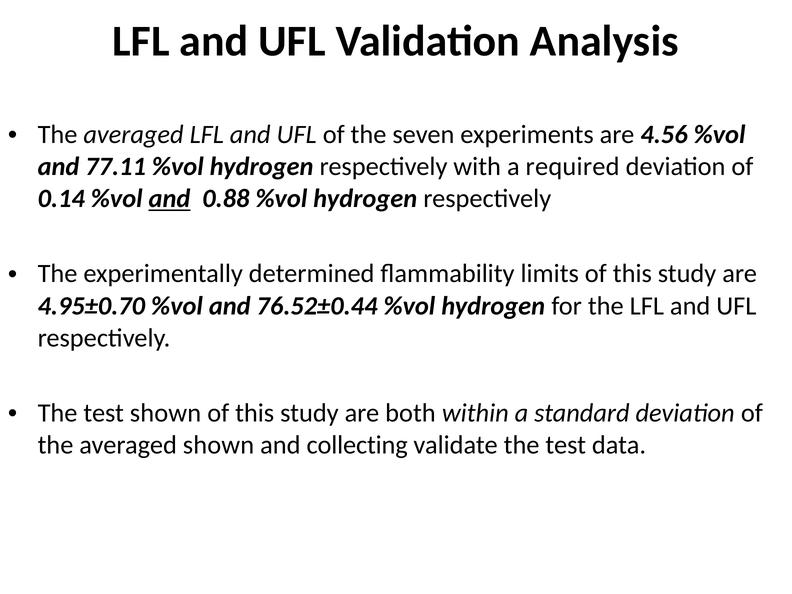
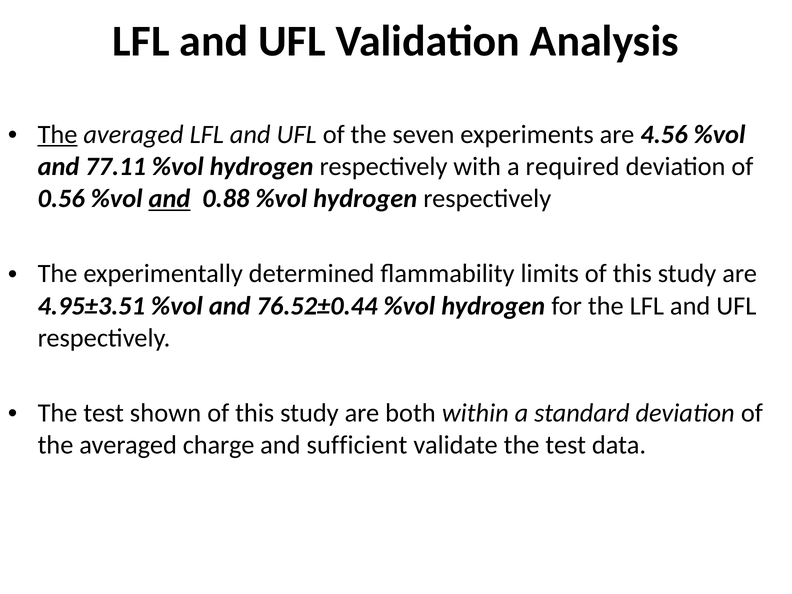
The underline: none -> present (58, 134)
0.14: 0.14 -> 0.56 (61, 199)
4.95±0.70: 4.95±0.70 -> 4.95±3.51 (91, 306)
averaged shown: shown -> charge (219, 445)
collecting: collecting -> sufficient (357, 445)
